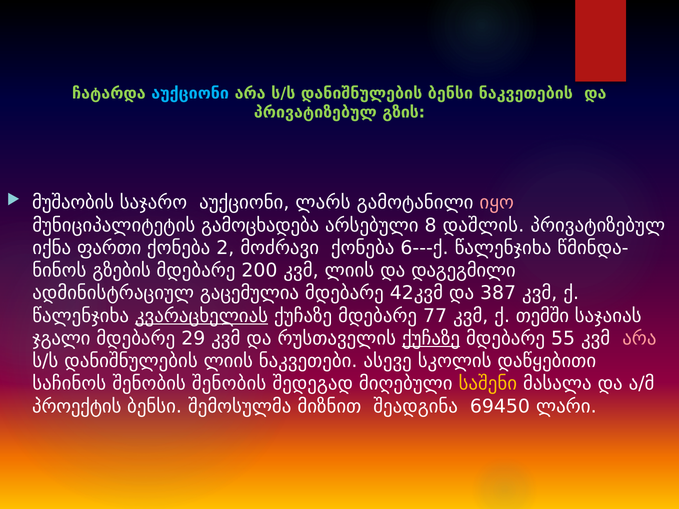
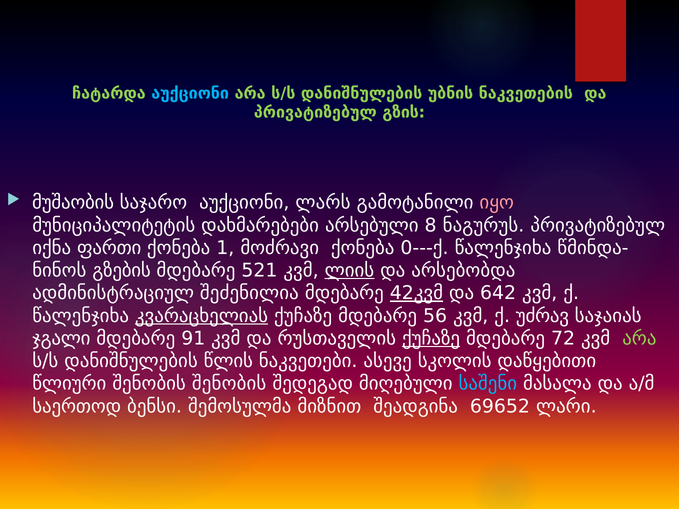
დანიშნულების ბენსი: ბენსი -> უბნის (451, 93)
გამოცხადება: გამოცხადება -> დახმარებები (260, 225)
დაშლის: დაშლის -> ნაგურუს (484, 225)
2: 2 -> 1 (225, 248)
6---ქ: 6---ქ -> 0---ქ (424, 248)
200: 200 -> 521 (259, 271)
ლიის underline: none -> present (349, 271)
დაგეგმილი: დაგეგმილი -> არსებობდა (463, 271)
გაცემულია: გაცემულია -> შეძენილია (249, 293)
42კვმ underline: none -> present (416, 293)
387: 387 -> 642 (498, 293)
77: 77 -> 56 (435, 316)
თემში: თემში -> უძრავ (542, 316)
29: 29 -> 91 (193, 339)
55: 55 -> 72 (563, 339)
არა colour: pink -> light green (639, 339)
დანიშნულების ლიის: ლიის -> წლის (228, 361)
საჩინოს: საჩინოს -> წლიური (69, 384)
საშენი colour: yellow -> light blue (488, 384)
პროექტის: პროექტის -> საერთოდ (77, 407)
69450: 69450 -> 69652 (500, 407)
